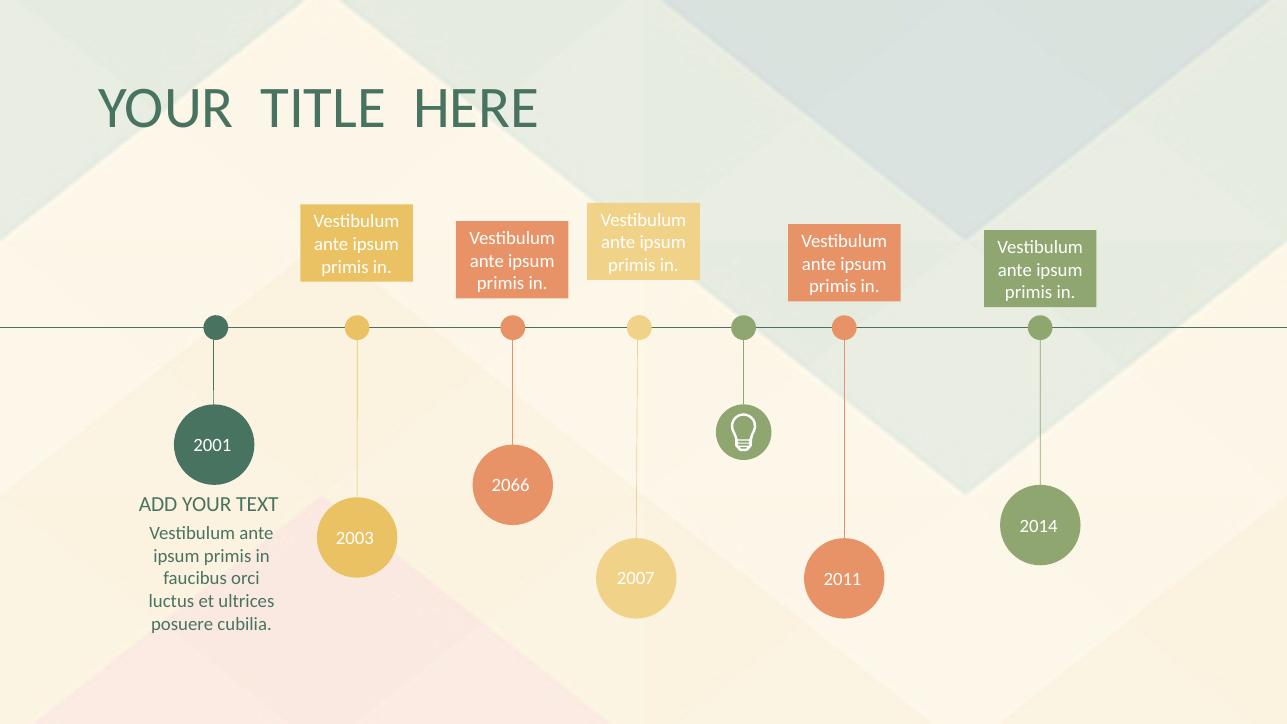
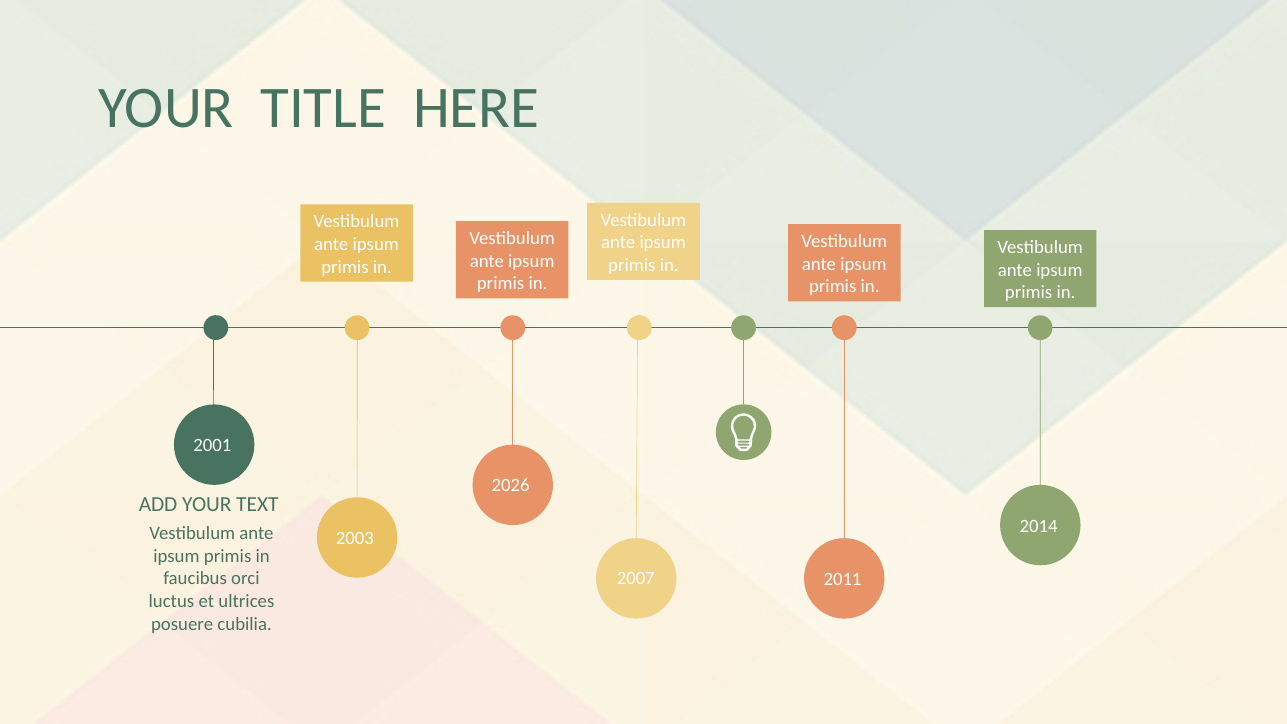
2066: 2066 -> 2026 (511, 485)
